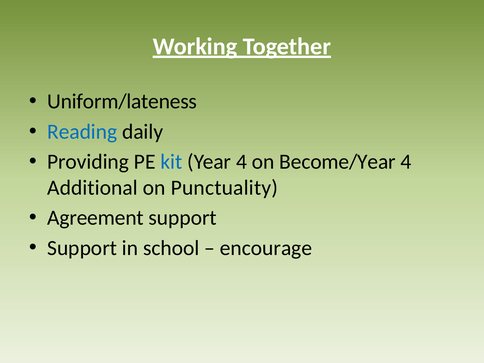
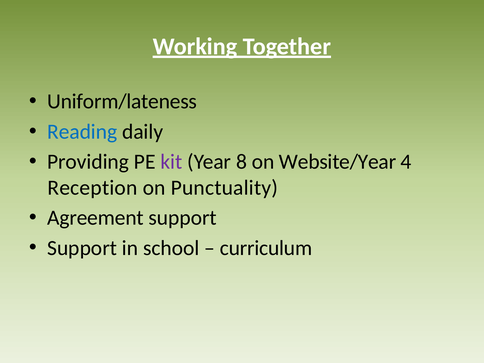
kit colour: blue -> purple (171, 162)
Year 4: 4 -> 8 (241, 162)
Become/Year: Become/Year -> Website/Year (338, 162)
Additional: Additional -> Reception (92, 188)
encourage: encourage -> curriculum (266, 248)
